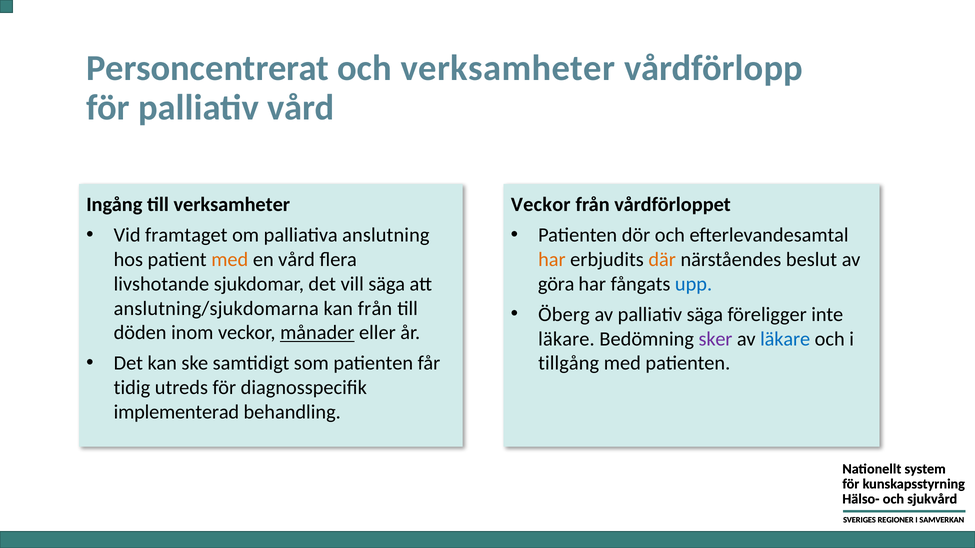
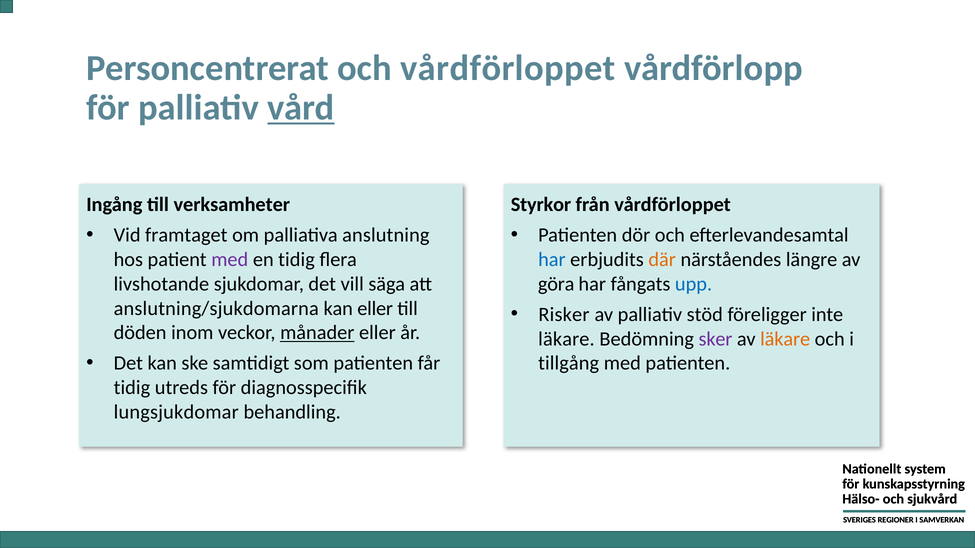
och verksamheter: verksamheter -> vårdförloppet (508, 68)
vård underline: none -> present (301, 108)
Veckor: Veckor -> Styrkor (541, 205)
med colour: orange -> purple (230, 260)
en vård: vård -> tidig (297, 260)
har colour: orange -> blue (552, 260)
beslut: beslut -> längre (812, 260)
kan från: från -> eller (375, 309)
Öberg: Öberg -> Risker (564, 315)
palliativ säga: säga -> stöd (705, 315)
läkare colour: blue -> orange (785, 339)
implementerad: implementerad -> lungsjukdomar (176, 412)
